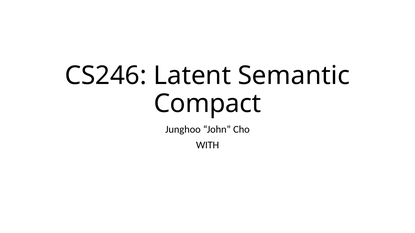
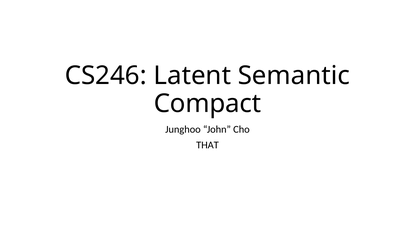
WITH: WITH -> THAT (208, 145)
